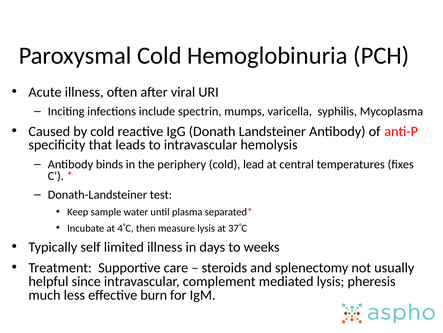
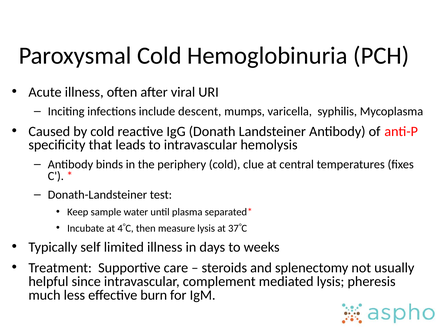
spectrin: spectrin -> descent (200, 111)
lead: lead -> clue (253, 164)
